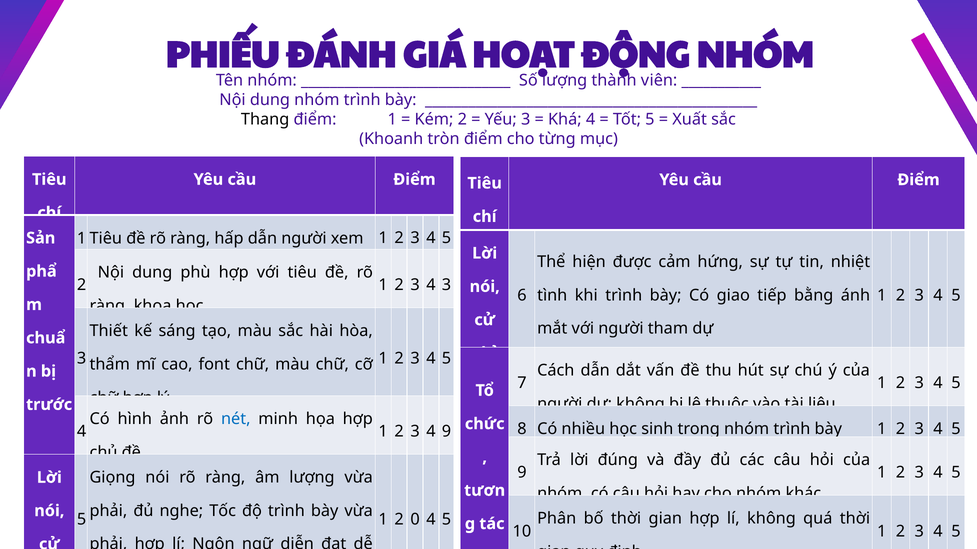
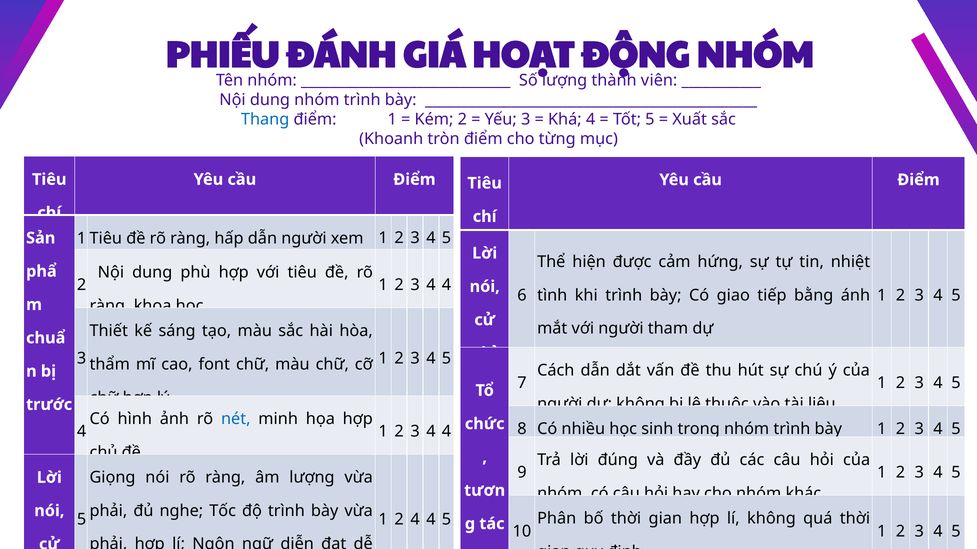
Thang colour: black -> blue (265, 119)
3: 3 -> 4 (446, 285)
9: 9 -> 4 (446, 432)
2 0: 0 -> 4 (415, 520)
